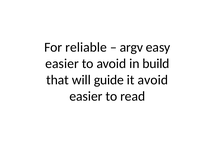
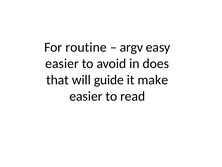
reliable: reliable -> routine (86, 47)
build: build -> does (156, 63)
it avoid: avoid -> make (153, 80)
